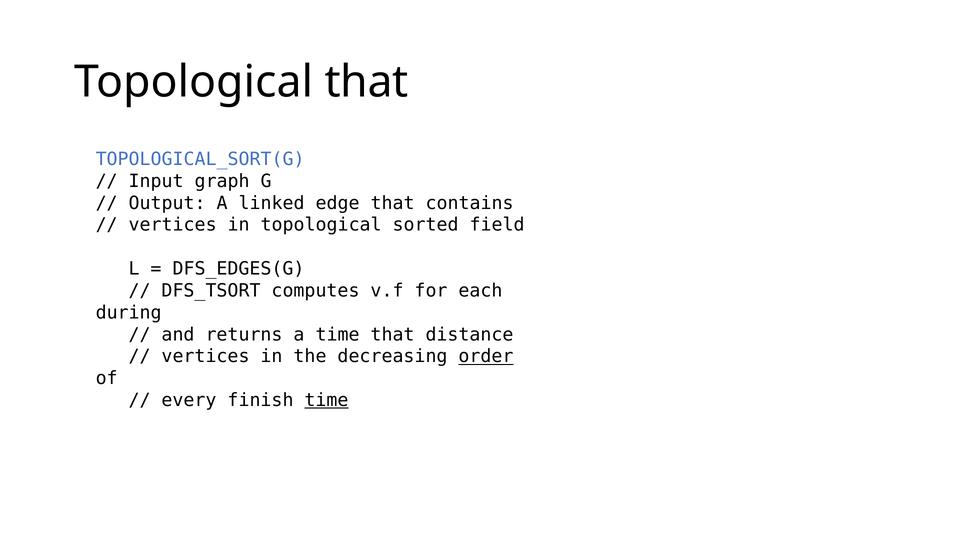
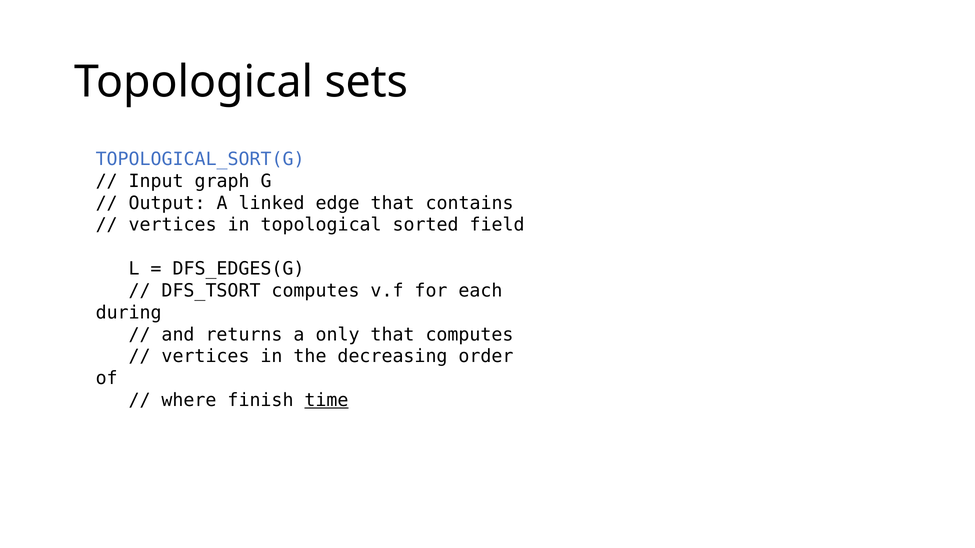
Topological that: that -> sets (366, 82)
a time: time -> only (338, 335)
that distance: distance -> computes (469, 335)
order underline: present -> none (486, 357)
every: every -> where (189, 401)
